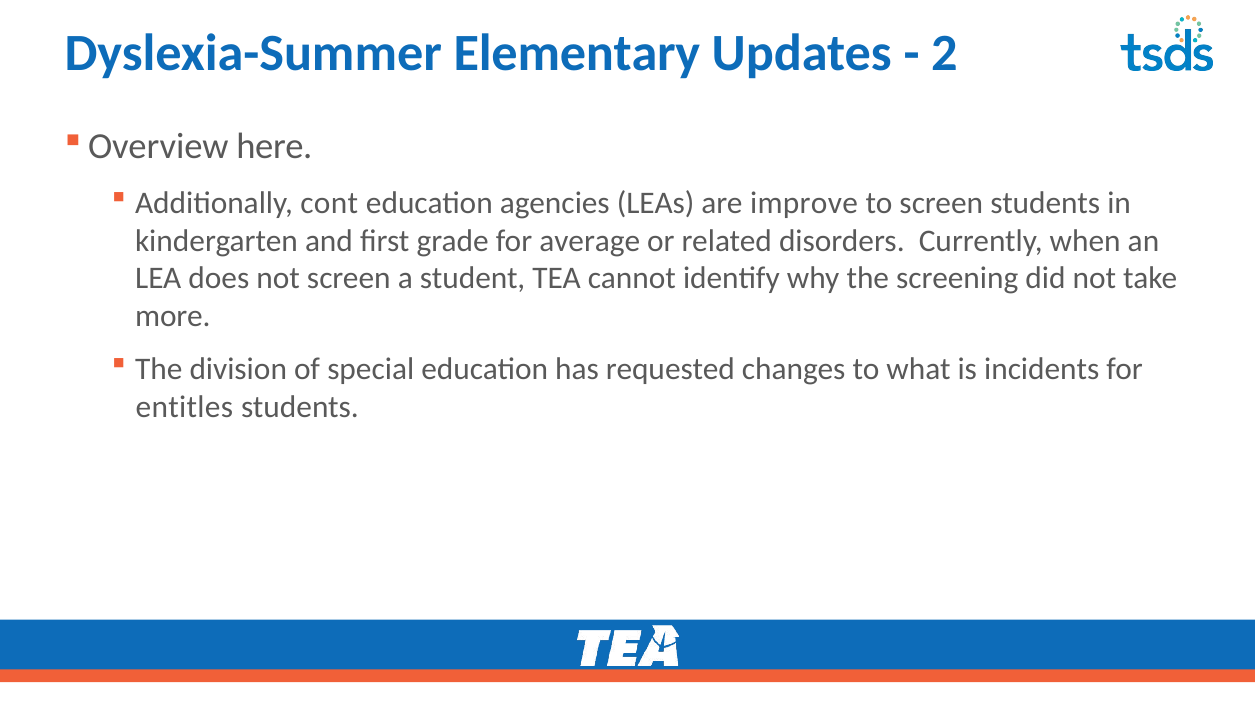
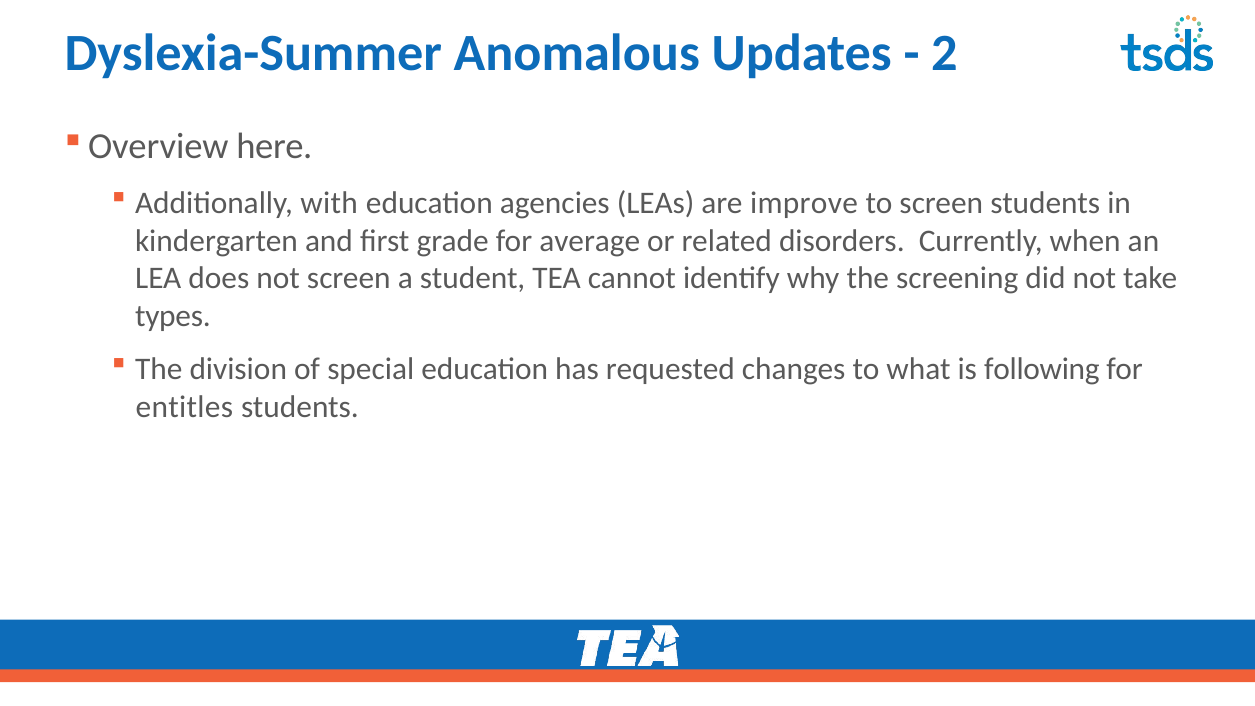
Elementary: Elementary -> Anomalous (577, 53)
cont: cont -> with (329, 203)
more: more -> types (173, 316)
incidents: incidents -> following (1042, 369)
